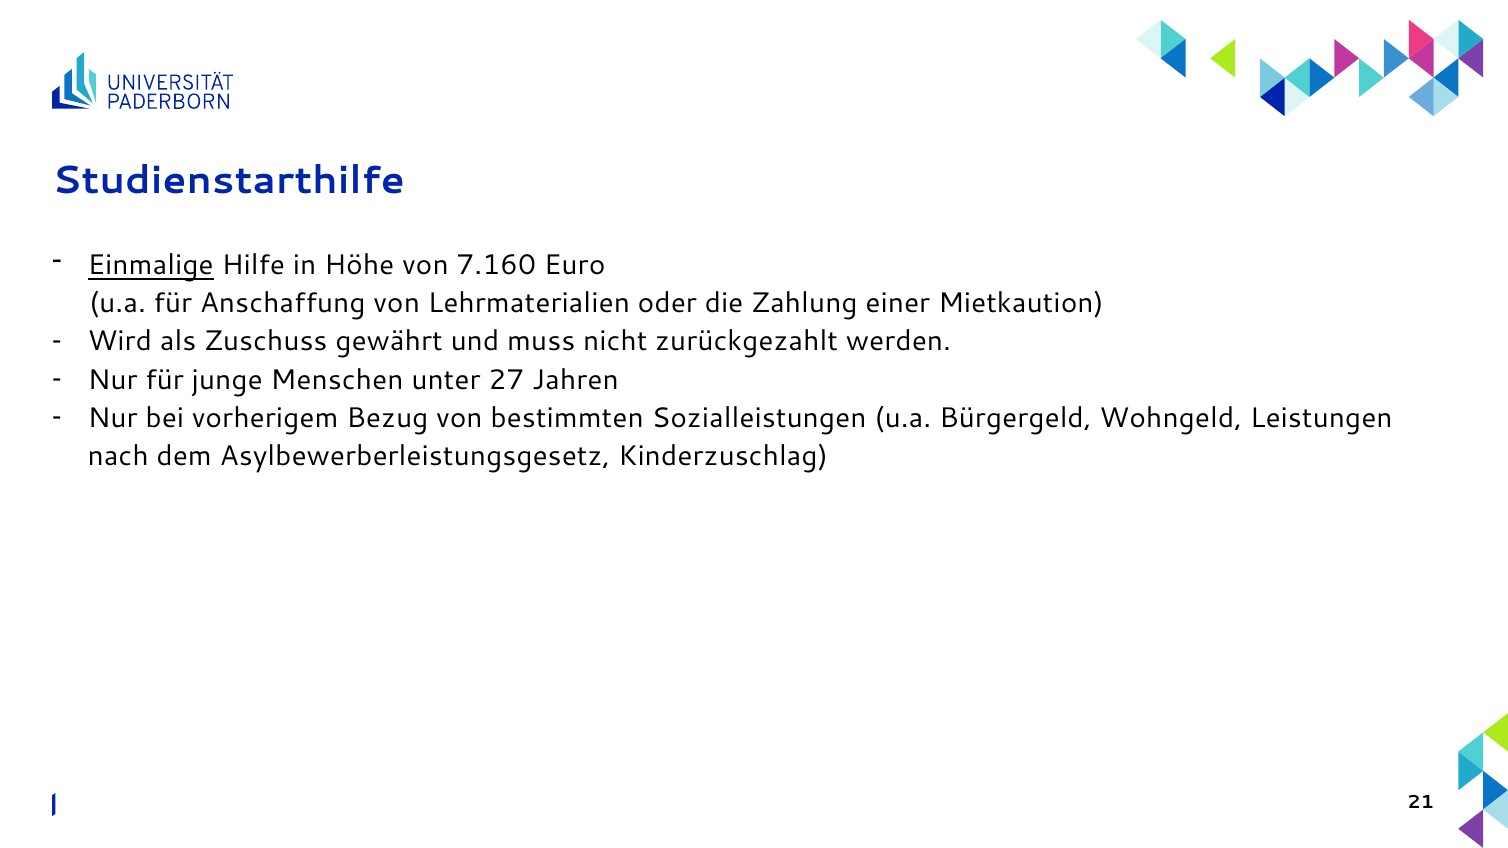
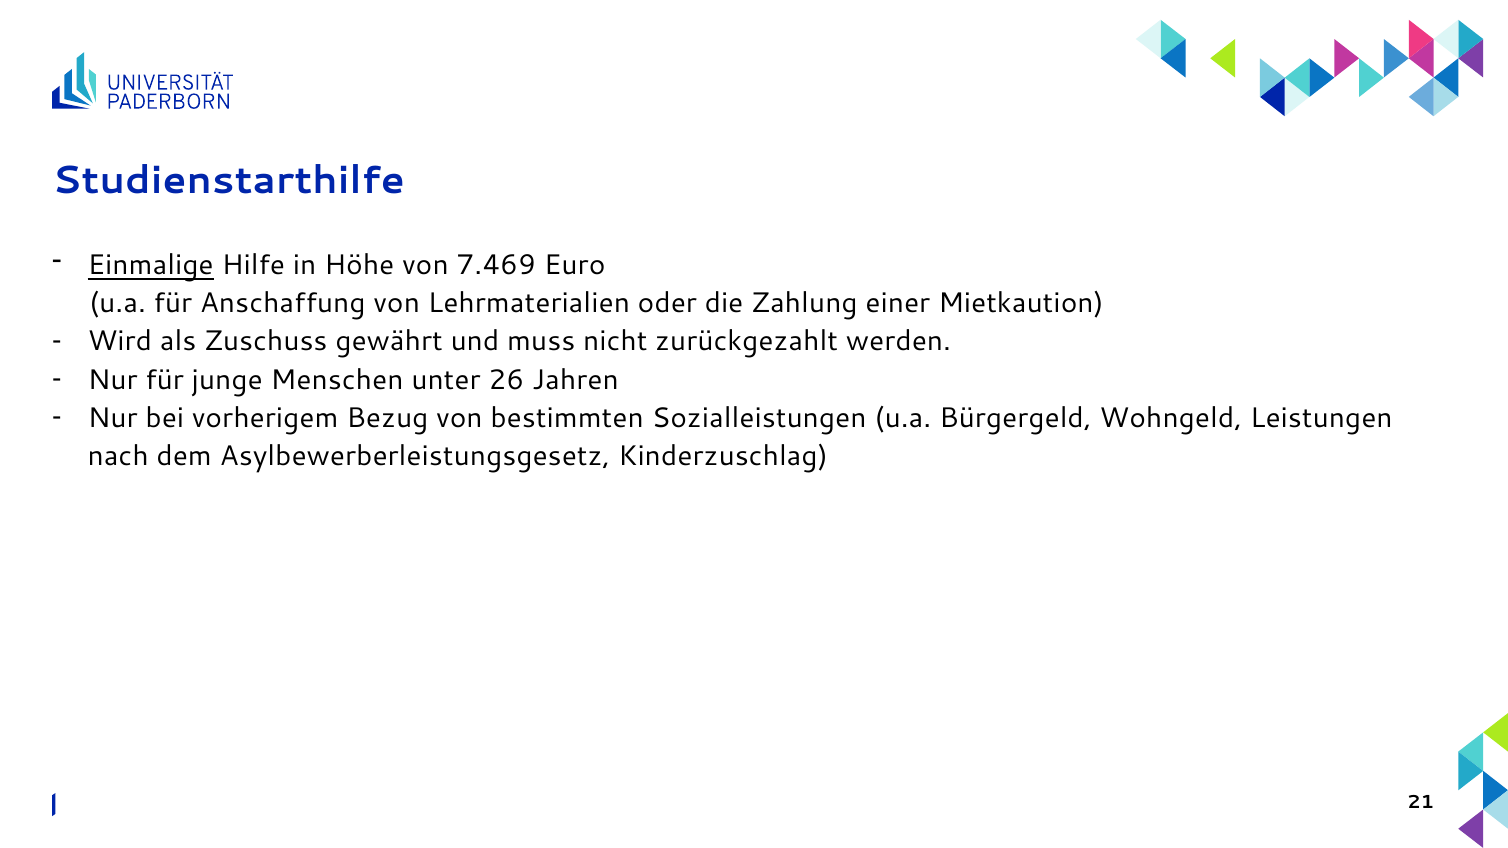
7.160: 7.160 -> 7.469 (496, 265)
27: 27 -> 26 (506, 380)
